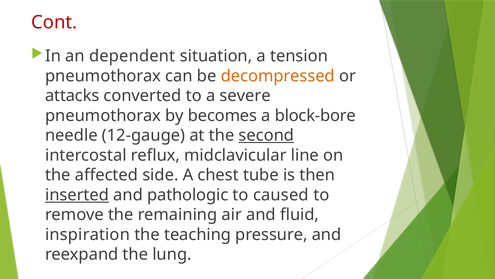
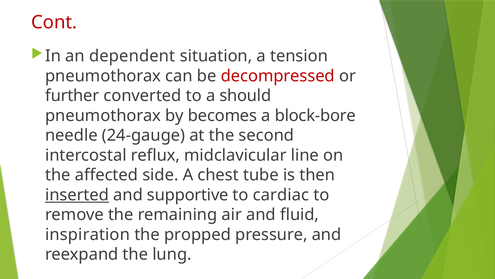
decompressed colour: orange -> red (278, 76)
attacks: attacks -> further (72, 96)
severe: severe -> should (245, 96)
12-gauge: 12-gauge -> 24-gauge (144, 135)
second underline: present -> none (266, 135)
pathologic: pathologic -> supportive (188, 195)
caused: caused -> cardiac (281, 195)
teaching: teaching -> propped (198, 234)
